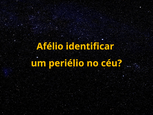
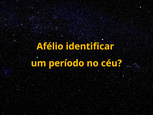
periélio: periélio -> período (66, 63)
